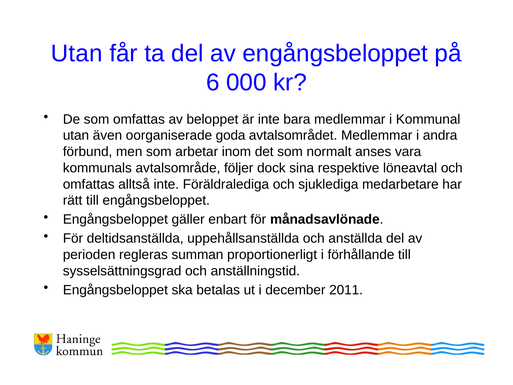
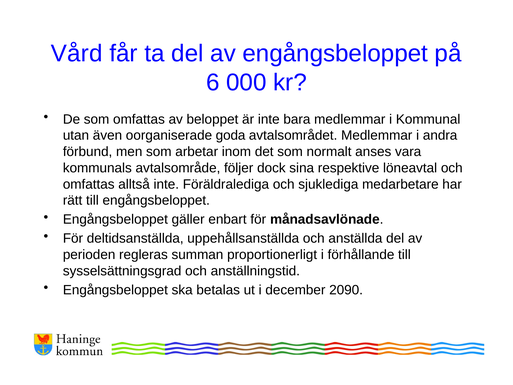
Utan: Utan -> Vård (77, 53)
2011: 2011 -> 2090 (346, 290)
